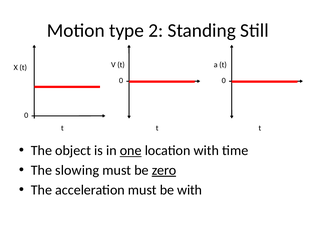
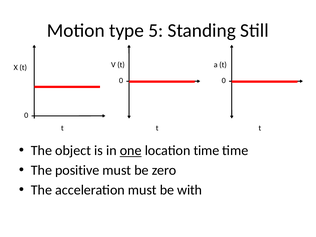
2: 2 -> 5 (156, 31)
location with: with -> time (206, 151)
slowing: slowing -> positive (77, 170)
zero underline: present -> none (164, 170)
